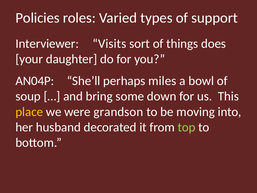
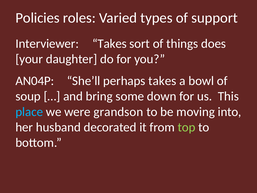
Interviewer Visits: Visits -> Takes (110, 44)
perhaps miles: miles -> takes (162, 81)
place colour: yellow -> light blue (29, 112)
